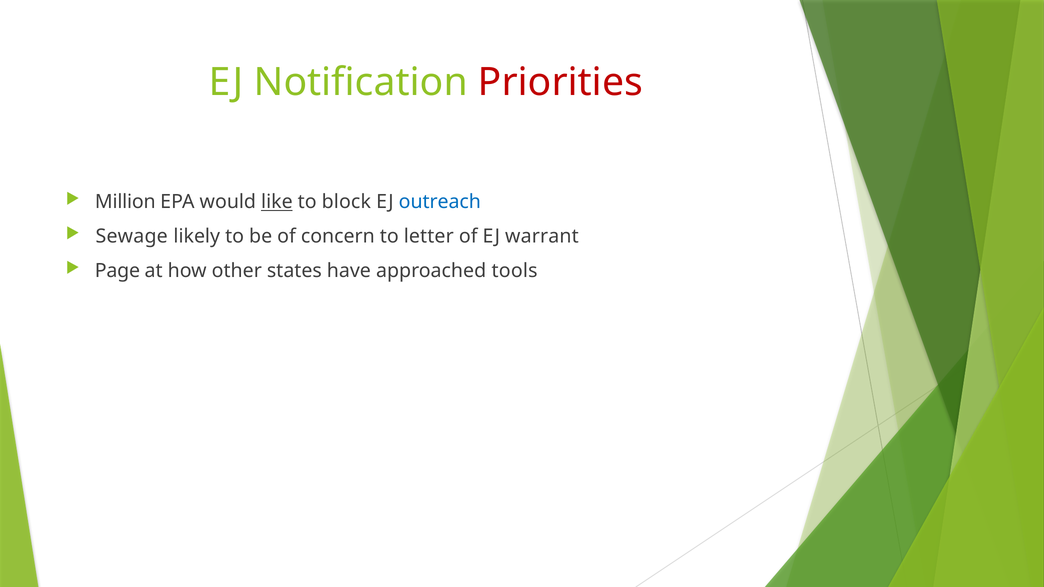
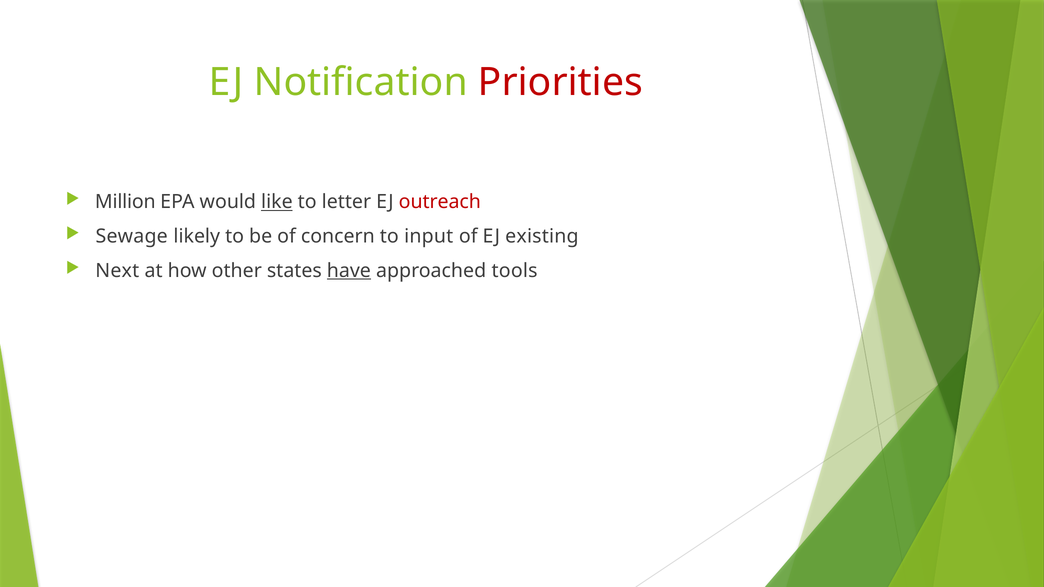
block: block -> letter (346, 202)
outreach colour: blue -> red (440, 202)
letter: letter -> input (429, 236)
warrant: warrant -> existing (542, 236)
Page: Page -> Next (117, 271)
have underline: none -> present (349, 271)
